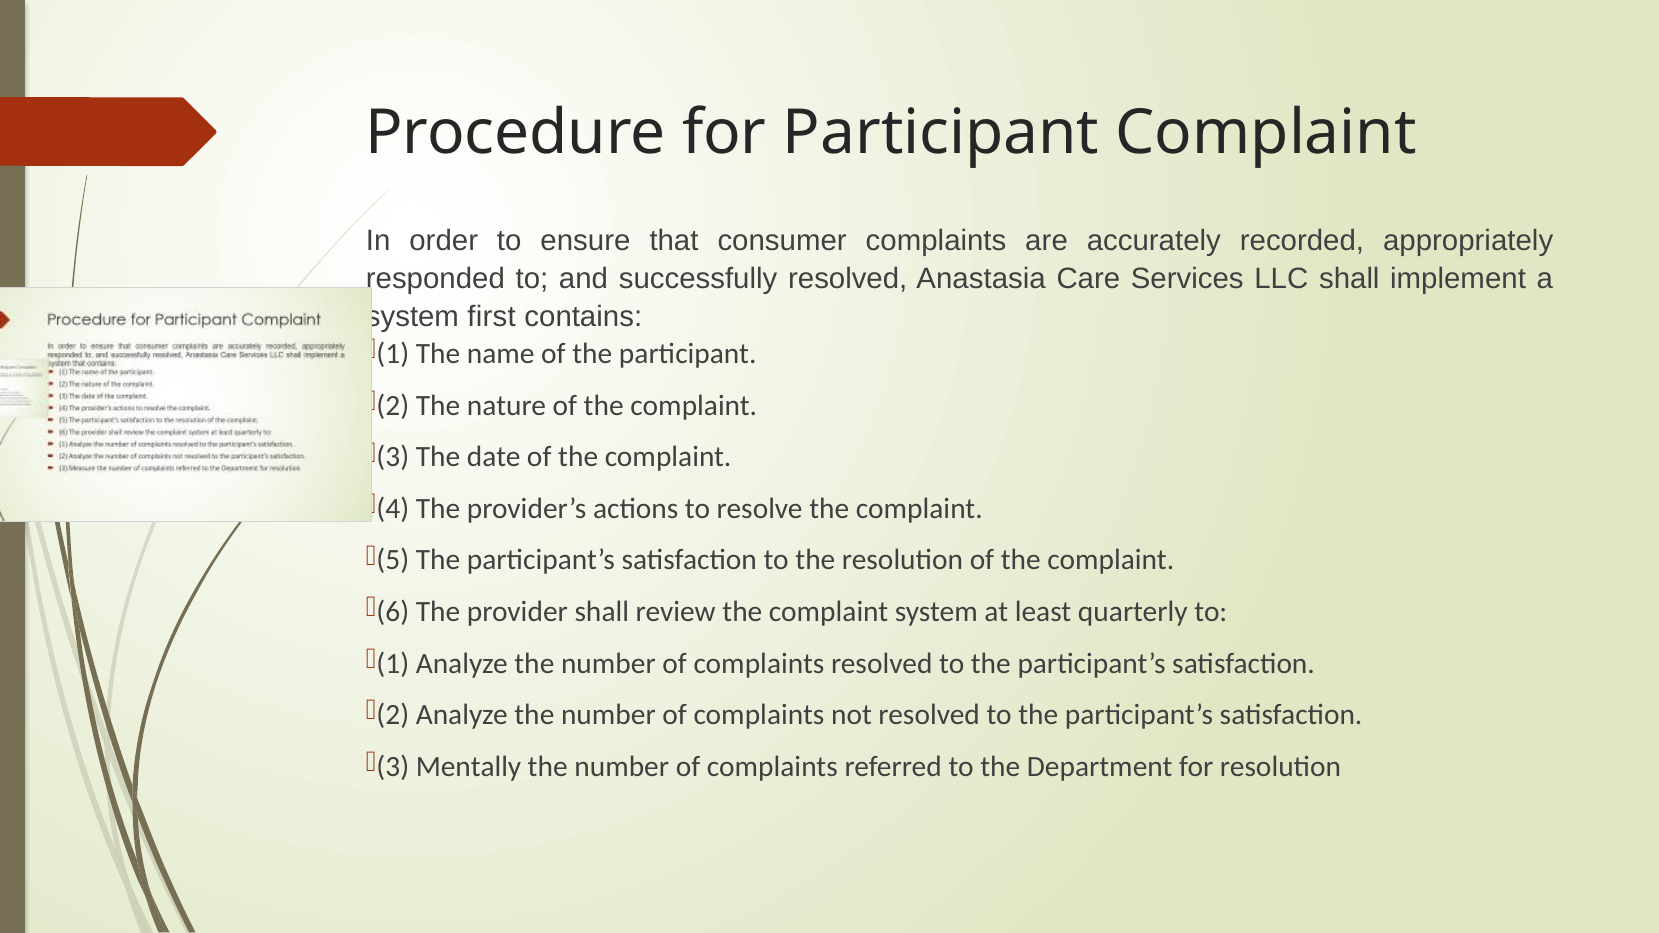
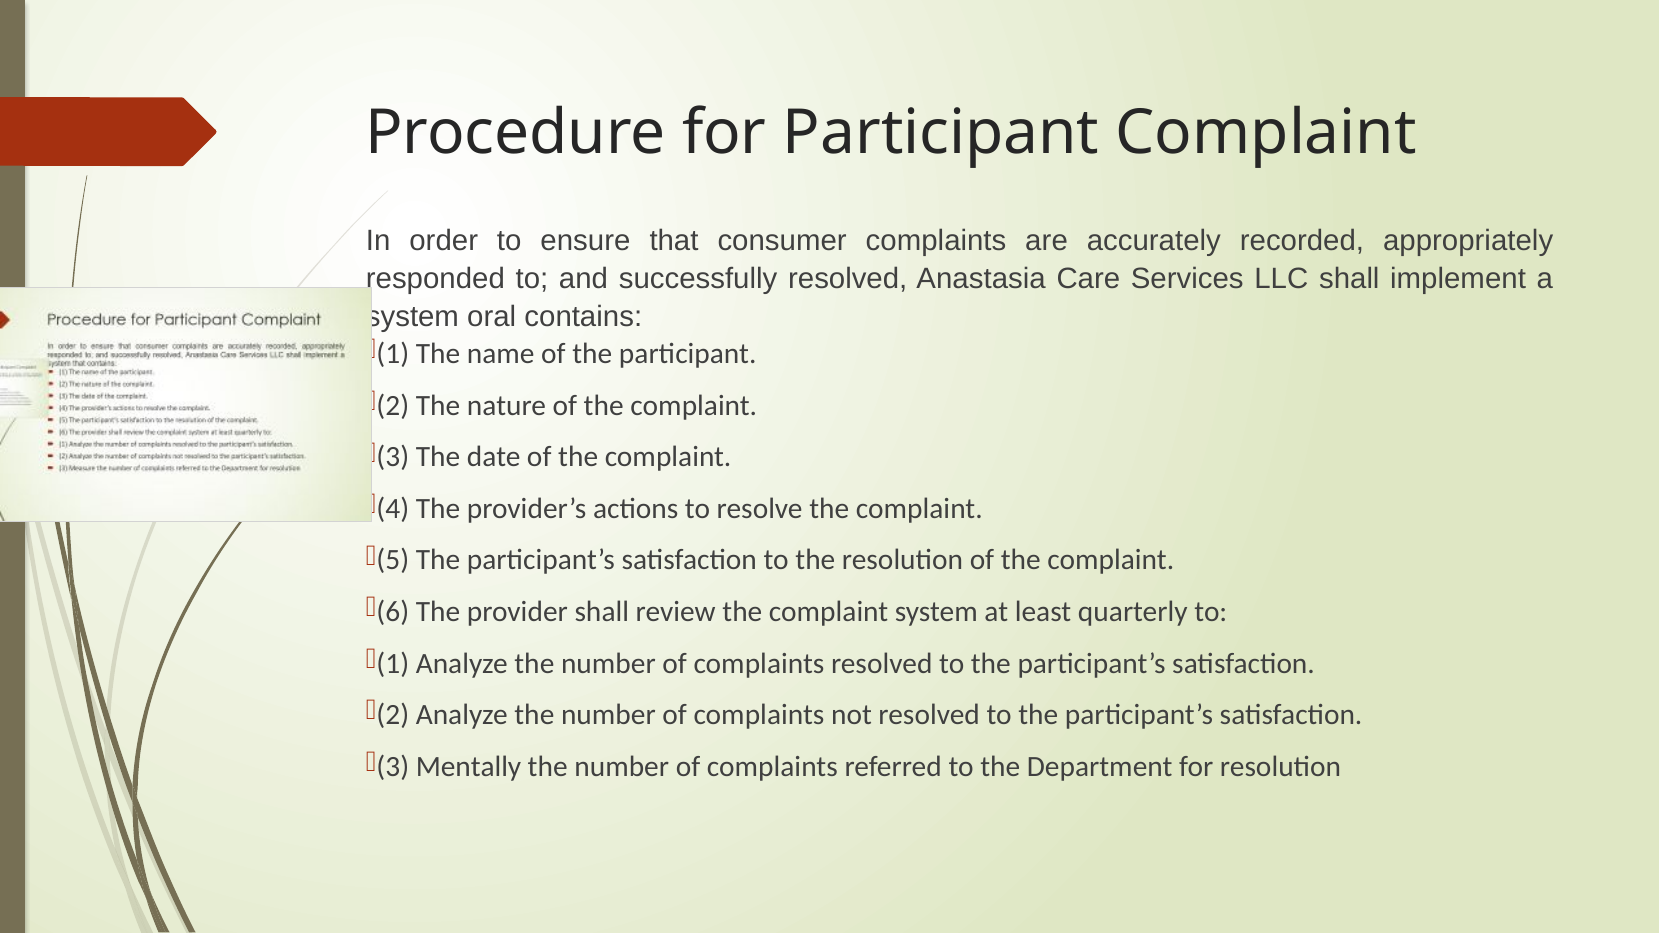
first: first -> oral (492, 317)
